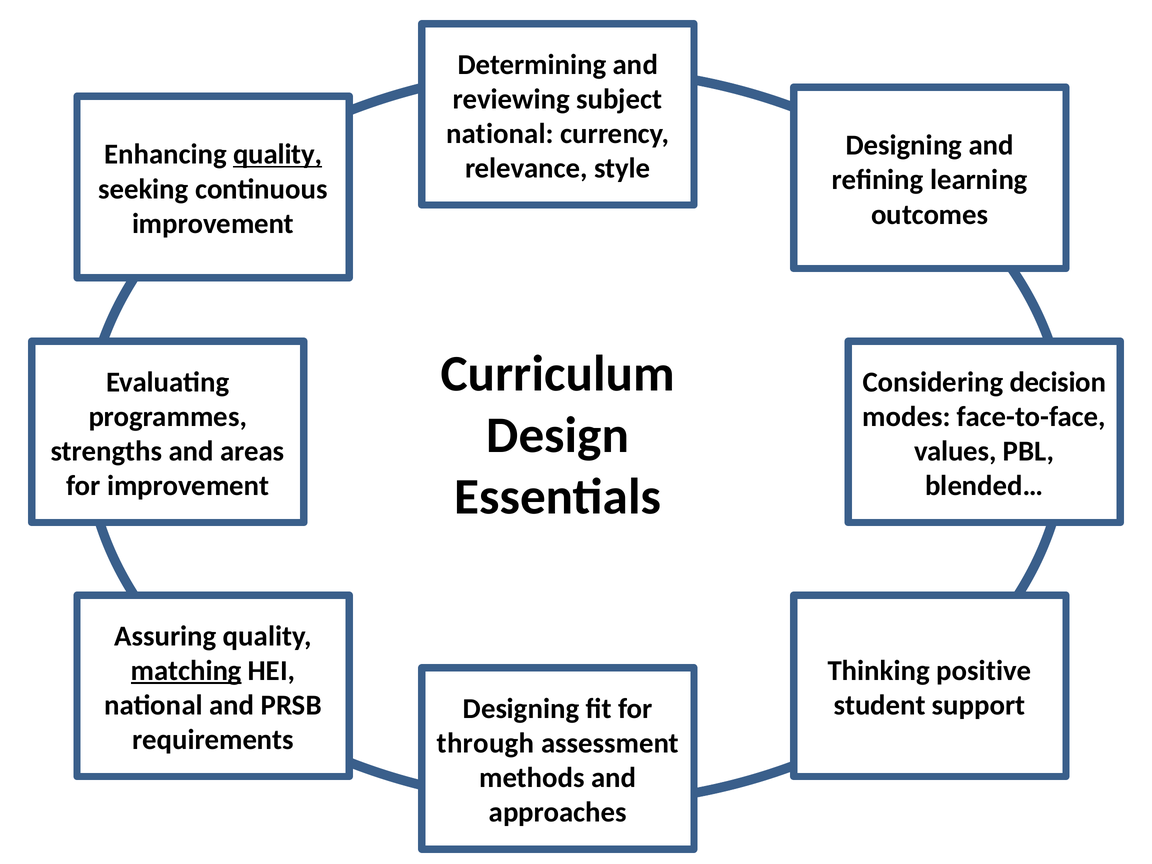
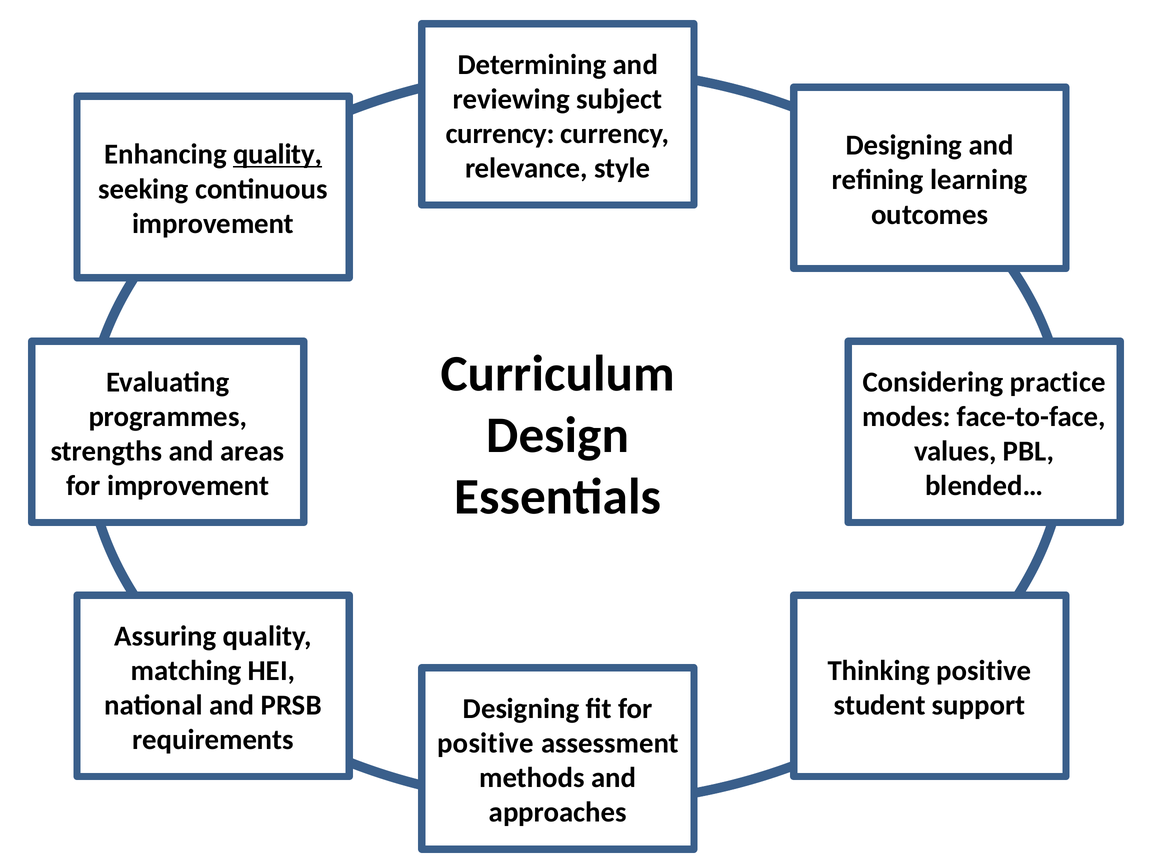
national: national -> currency (500, 134)
decision: decision -> practice (1058, 382)
matching underline: present -> none (186, 671)
through: through -> positive (486, 743)
